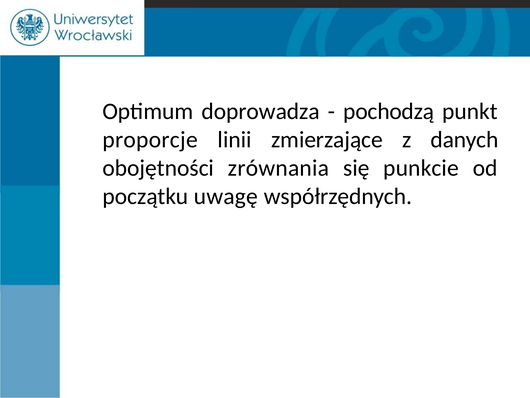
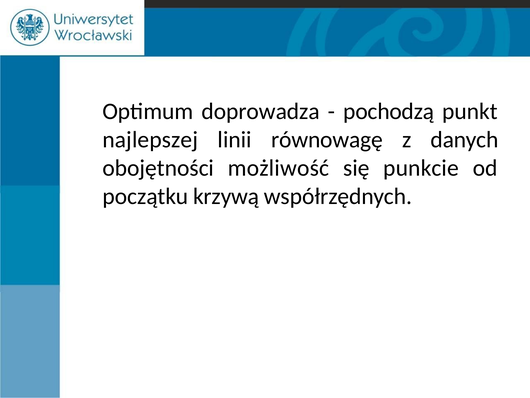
proporcje: proporcje -> najlepszej (150, 139)
zmierzające: zmierzające -> równowagę (327, 139)
zrównania: zrównania -> możliwość (278, 168)
uwagę: uwagę -> krzywą (226, 196)
